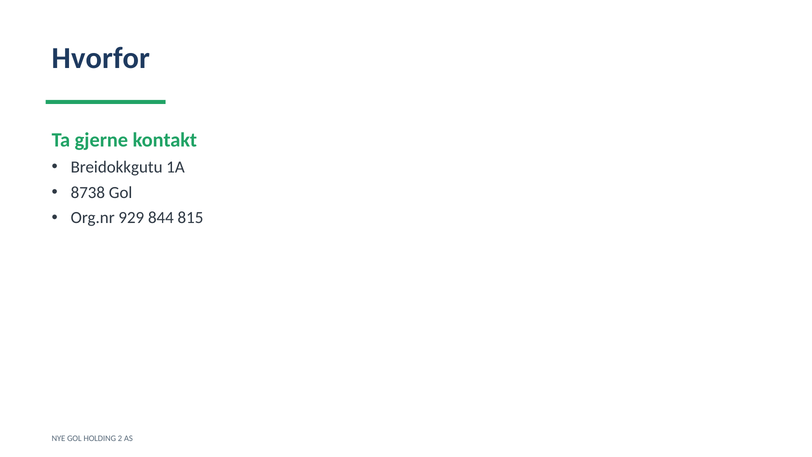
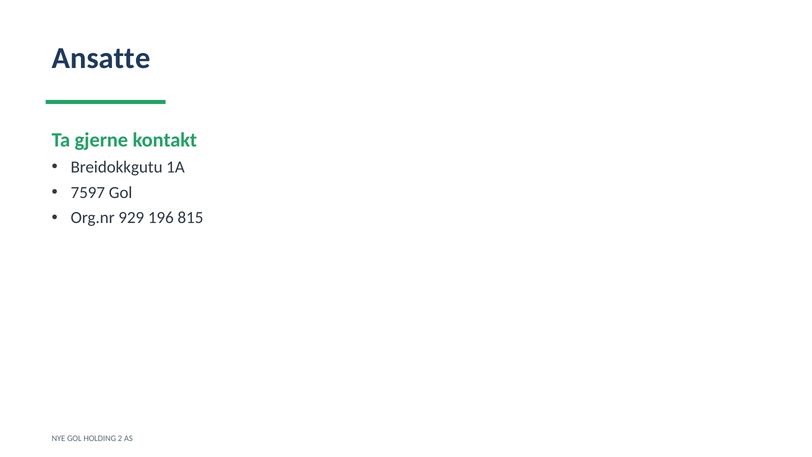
Hvorfor: Hvorfor -> Ansatte (101, 58)
8738: 8738 -> 7597 (88, 192)
844: 844 -> 196 (161, 218)
